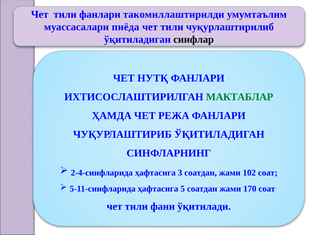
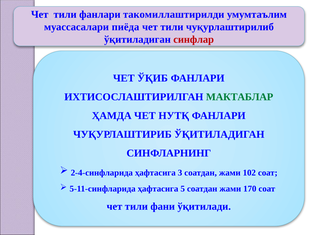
синфлар colour: black -> red (194, 39)
НУТҚ: НУТҚ -> ЎҚИБ (153, 78)
РЕЖА: РЕЖА -> НУТҚ (174, 116)
